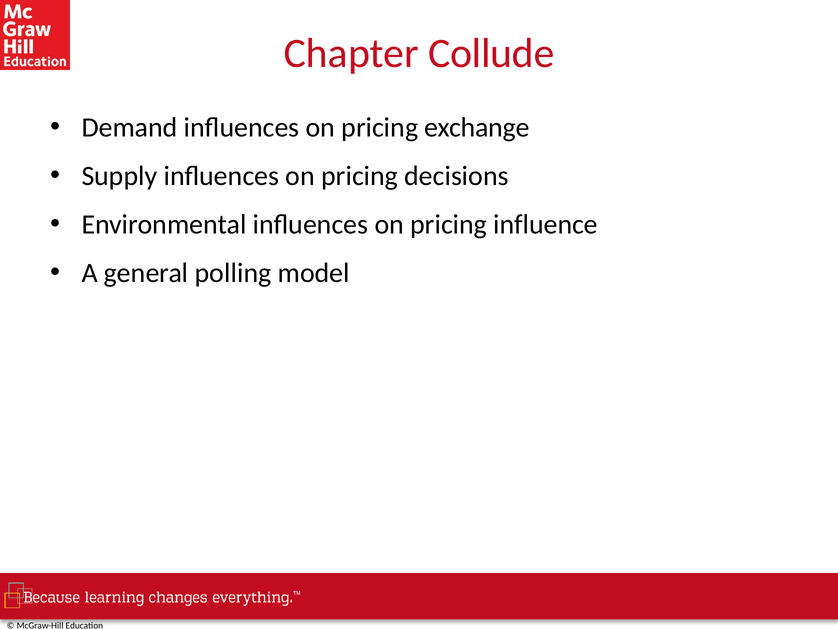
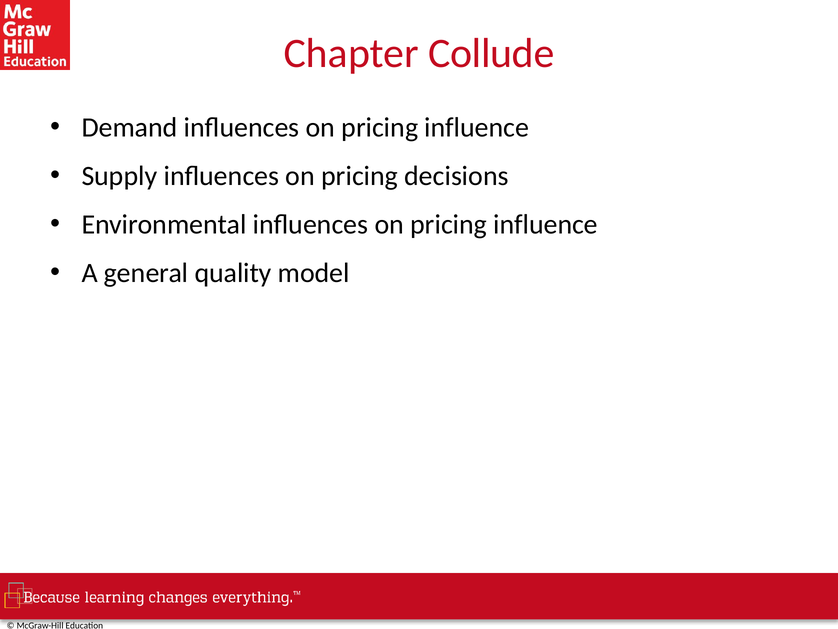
exchange: exchange -> influence (477, 128)
polling: polling -> quality (233, 273)
